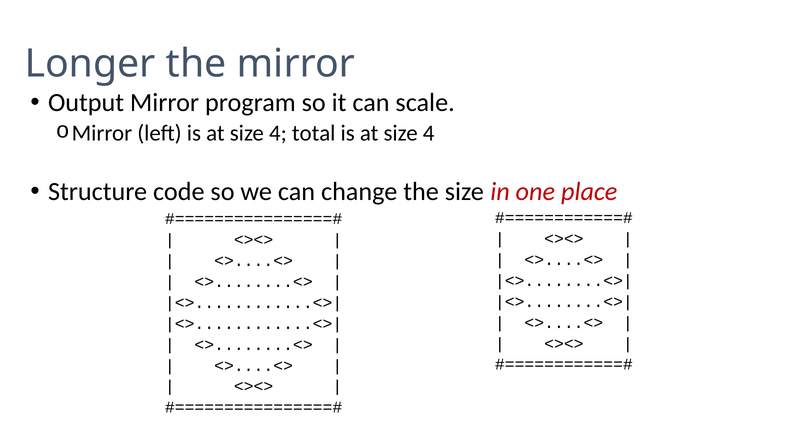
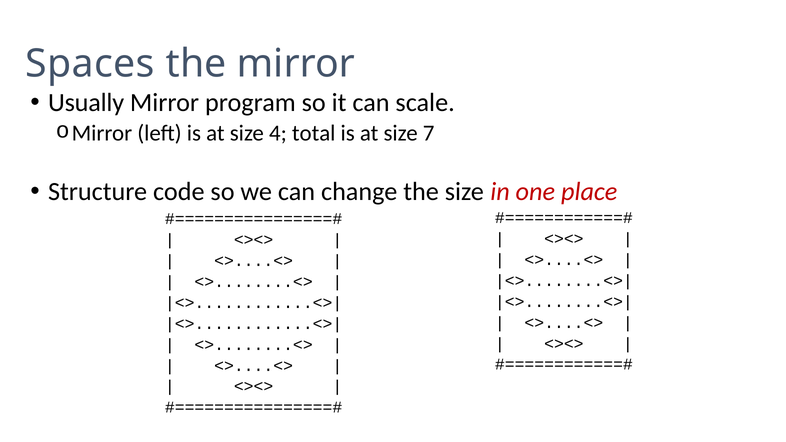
Longer: Longer -> Spaces (90, 64)
Output: Output -> Usually (86, 102)
4: 4 -> 7 (429, 133)
